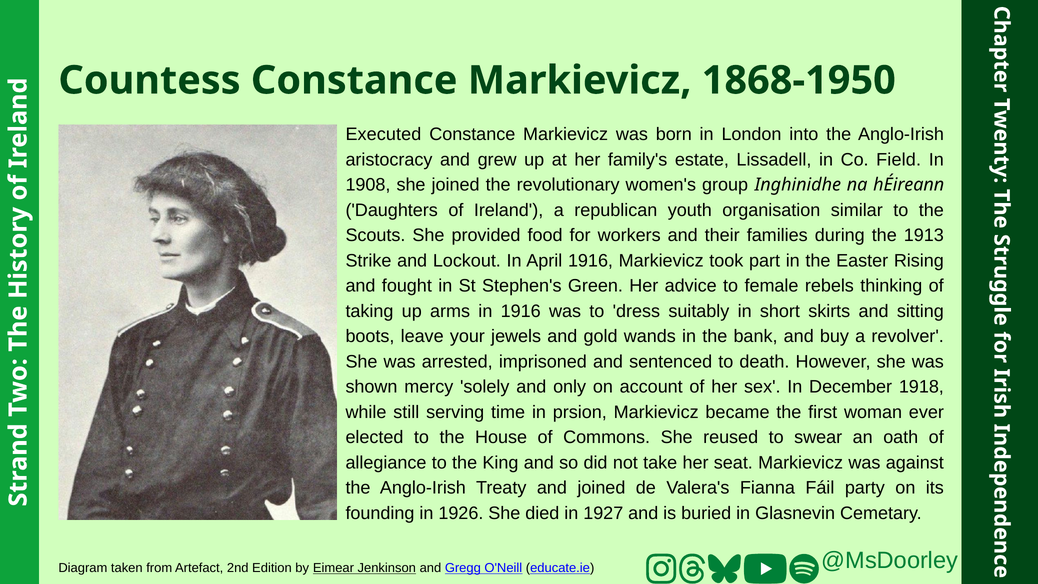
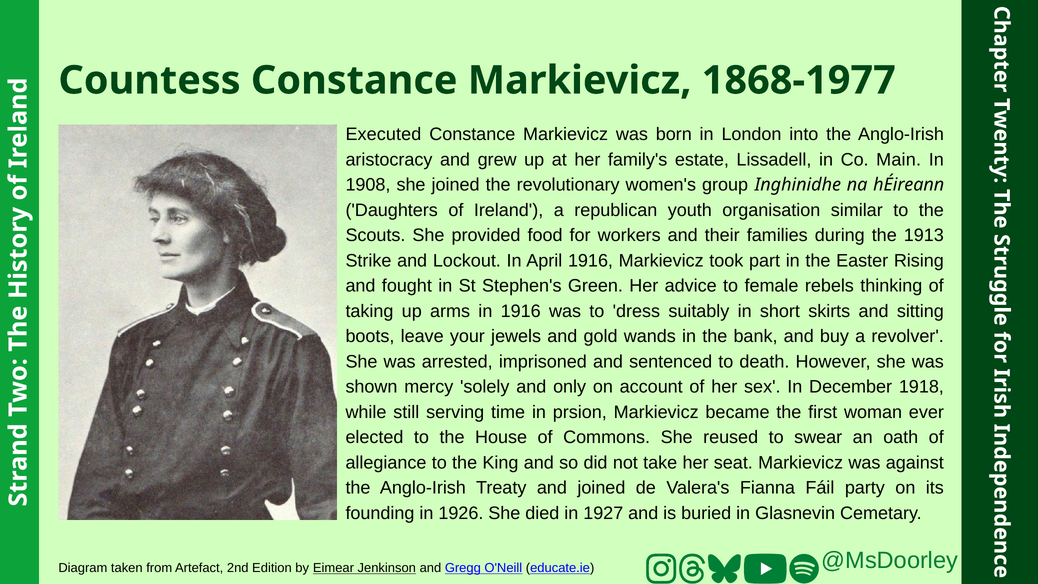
1868-1950: 1868-1950 -> 1868-1977 (799, 80)
Field: Field -> Main (899, 160)
